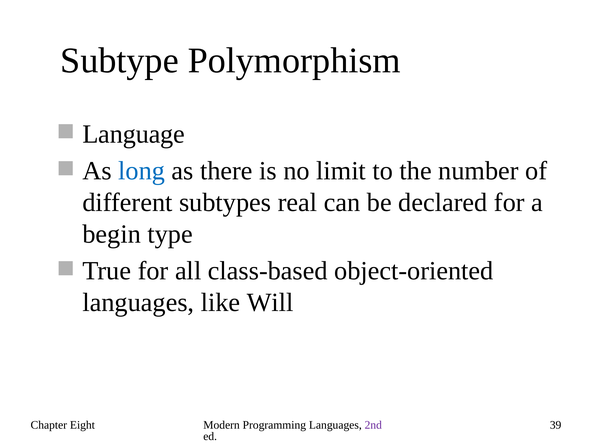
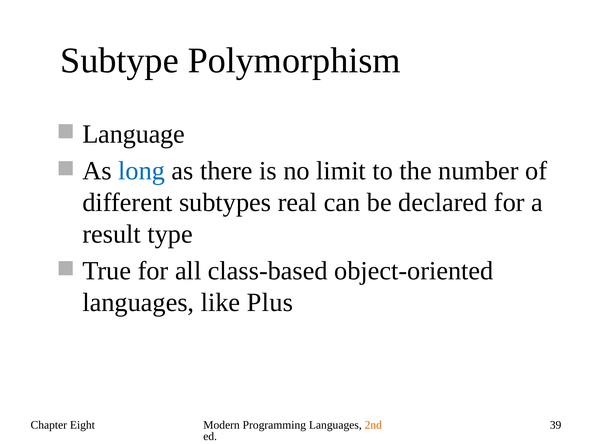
begin: begin -> result (112, 234)
Will: Will -> Plus (270, 303)
2nd colour: purple -> orange (373, 425)
